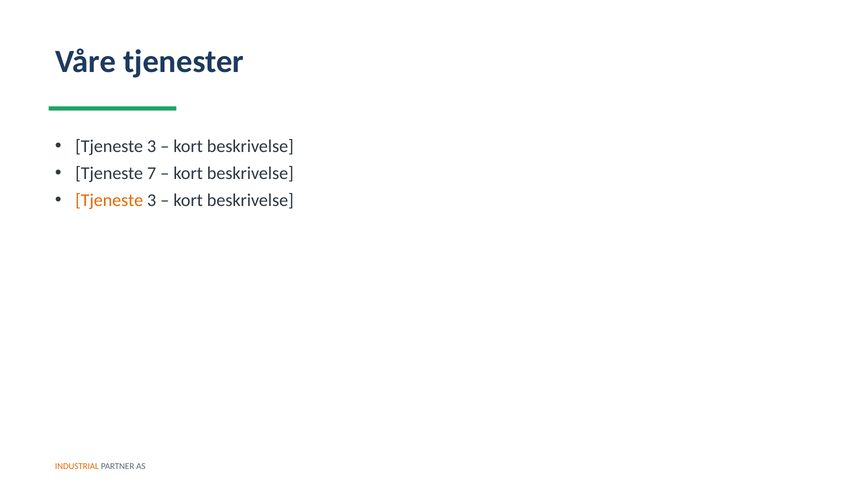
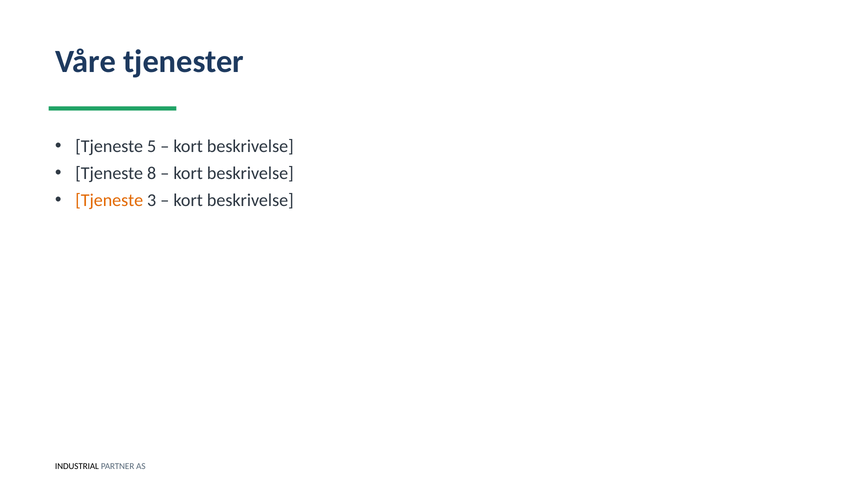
3: 3 -> 5 (152, 147)
7: 7 -> 8 (152, 174)
INDUSTRIAL colour: orange -> black (77, 467)
